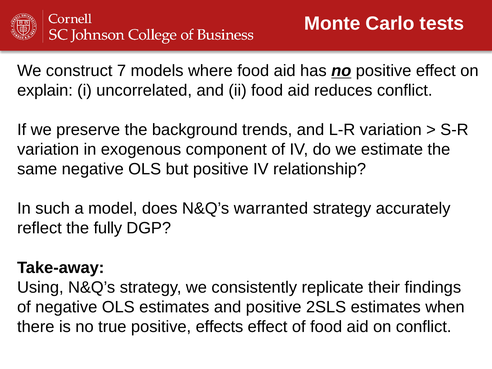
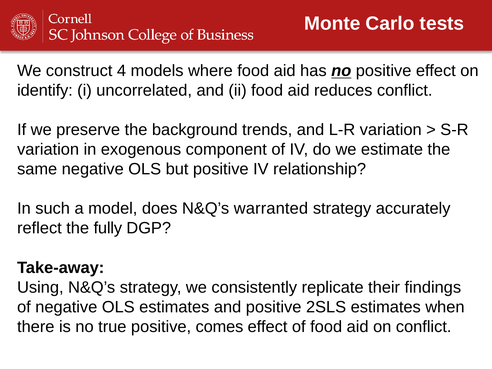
7: 7 -> 4 (122, 71)
explain: explain -> identify (45, 90)
effects: effects -> comes (219, 327)
